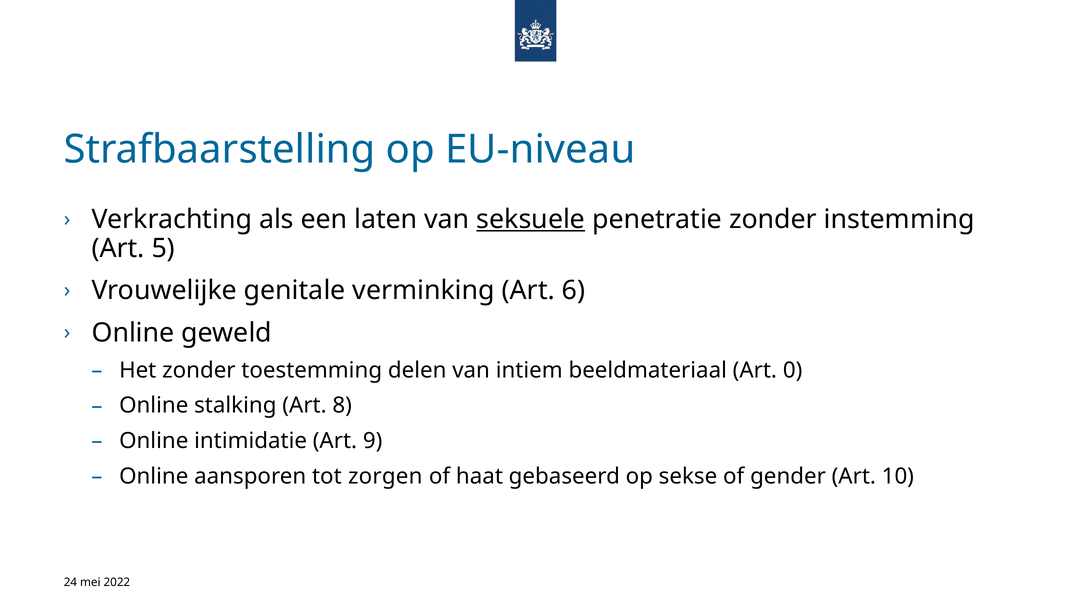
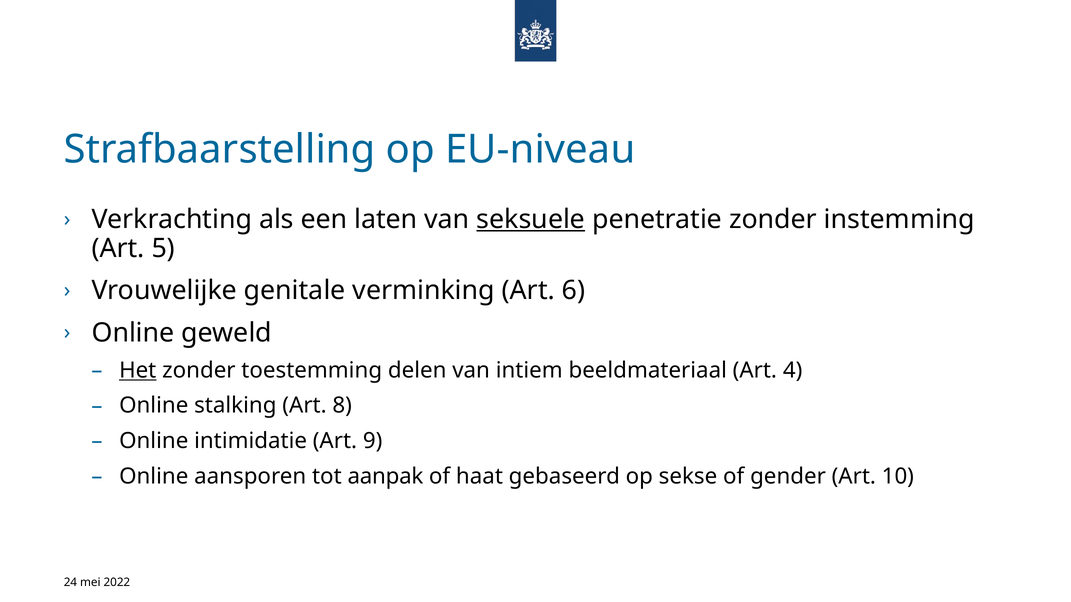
Het underline: none -> present (138, 371)
0: 0 -> 4 (793, 371)
zorgen: zorgen -> aanpak (385, 477)
